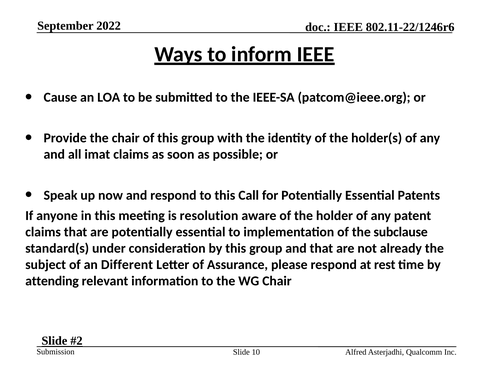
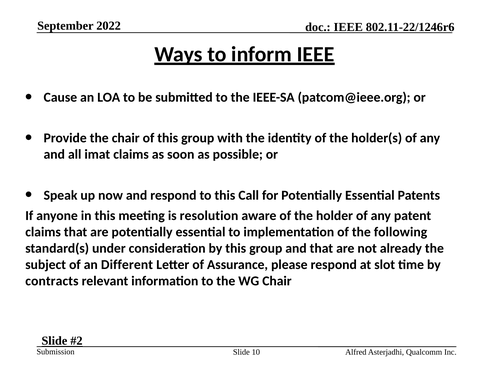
subclause: subclause -> following (401, 232)
rest: rest -> slot (385, 264)
attending: attending -> contracts (52, 281)
